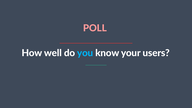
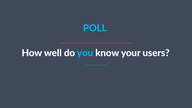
POLL colour: pink -> light blue (95, 28)
